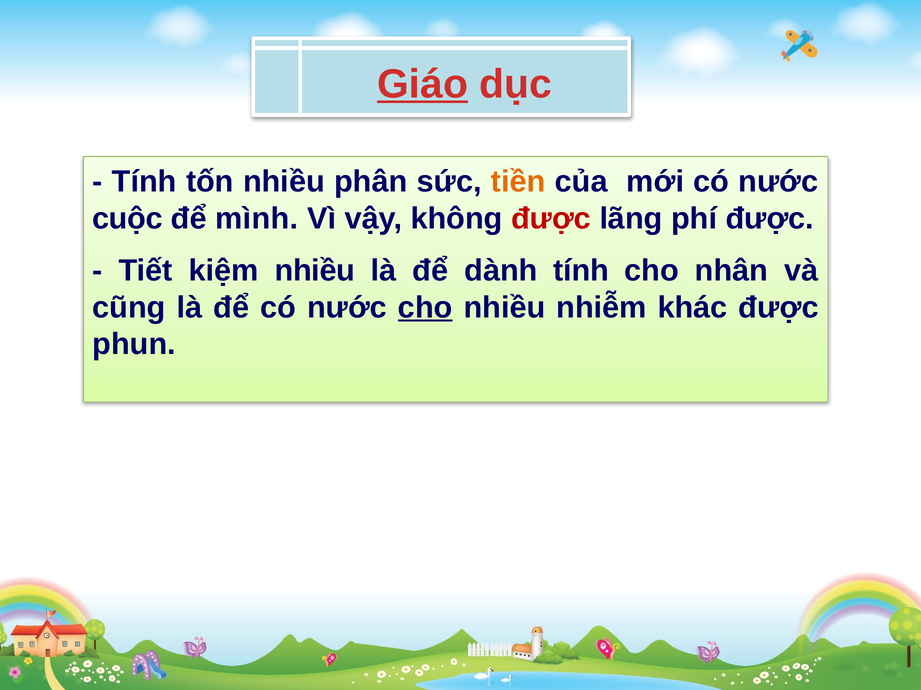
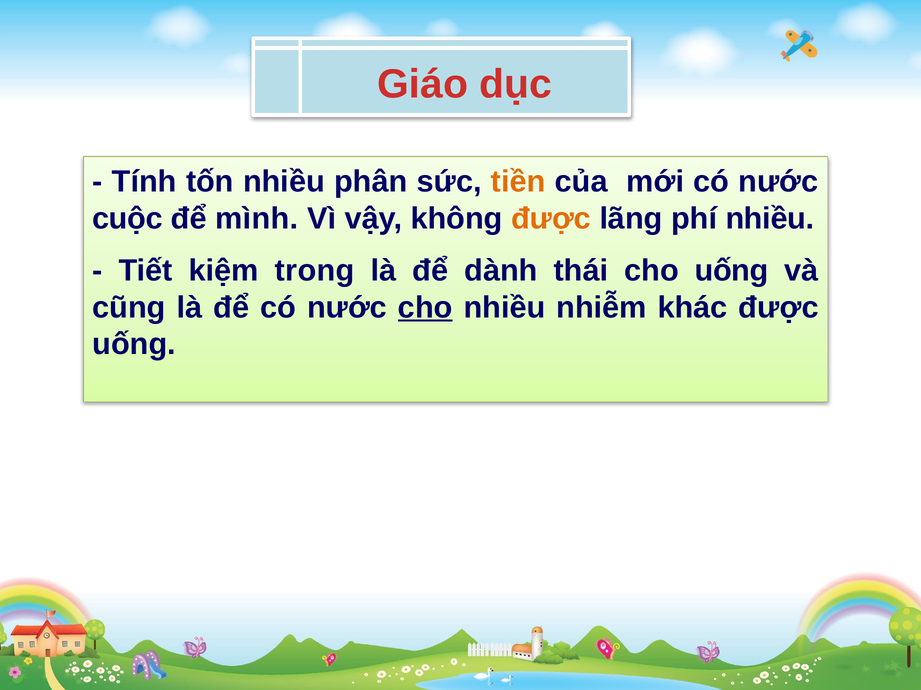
Giáo underline: present -> none (423, 84)
được colour: red -> orange (551, 219)
phí được: được -> nhiều (770, 219)
kiệm nhiều: nhiều -> trong (315, 271)
dành tính: tính -> thái (581, 271)
cho nhân: nhân -> uống (732, 271)
phun: phun -> uống (134, 345)
